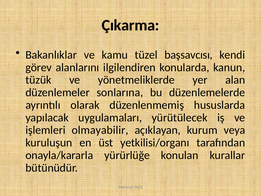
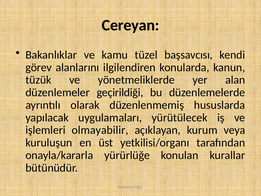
Çıkarma: Çıkarma -> Cereyan (131, 25)
sonlarına: sonlarına -> geçirildiği (120, 92)
